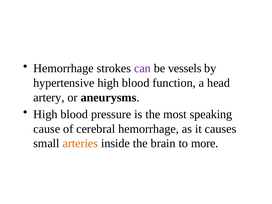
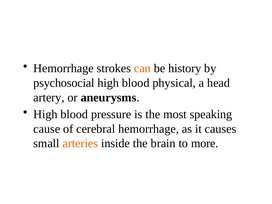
can colour: purple -> orange (142, 68)
vessels: vessels -> history (185, 68)
hypertensive: hypertensive -> psychosocial (64, 83)
function: function -> physical (174, 83)
